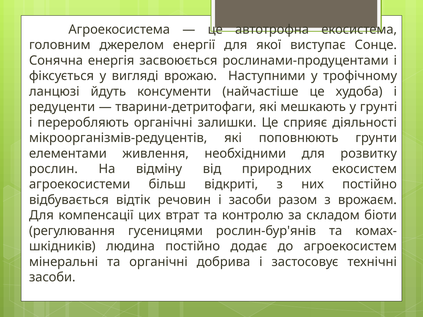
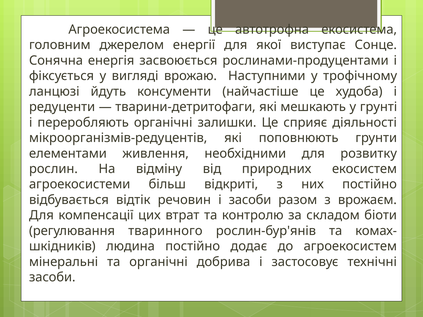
гусеницями: гусеницями -> тваринного (165, 231)
